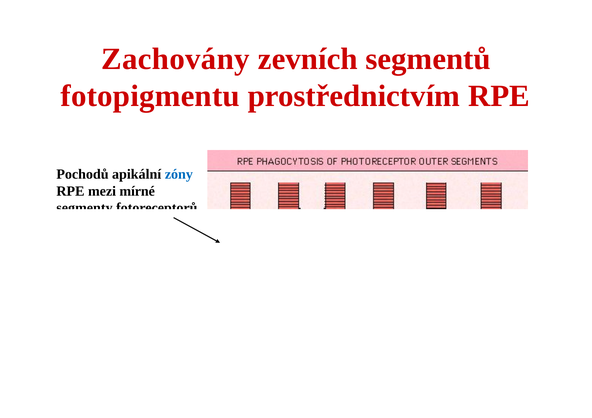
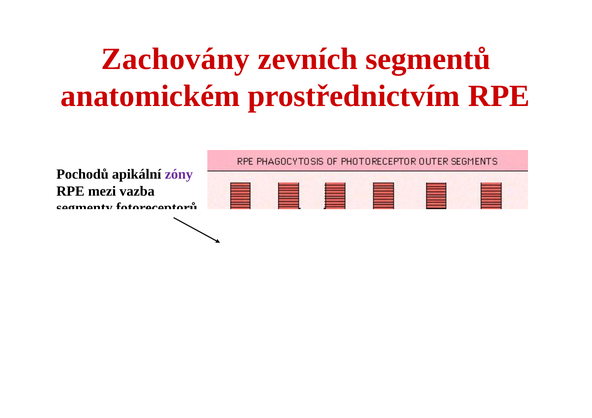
fotopigmentu: fotopigmentu -> anatomickém (150, 96)
zóny colour: blue -> purple (179, 175)
mírné: mírné -> vazba (137, 191)
